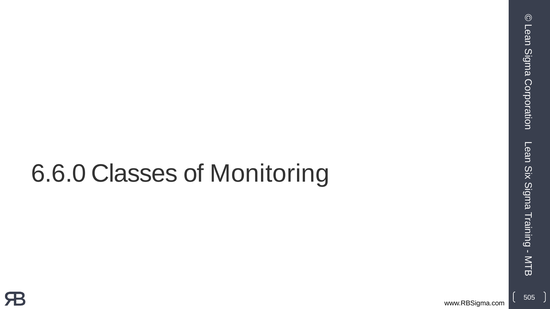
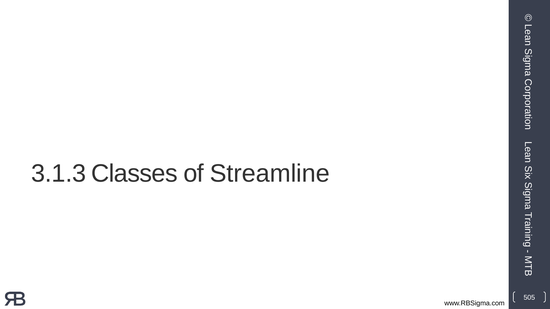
6.6.0: 6.6.0 -> 3.1.3 (59, 174)
Monitoring: Monitoring -> Streamline (270, 174)
